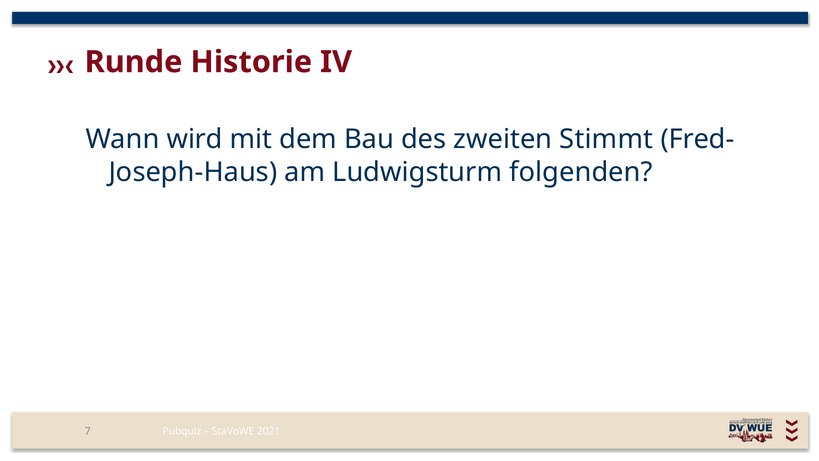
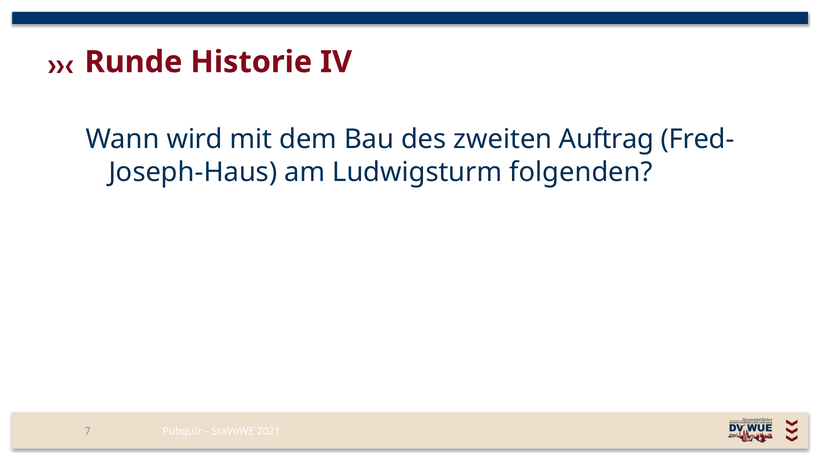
Stimmt: Stimmt -> Auftrag (607, 139)
